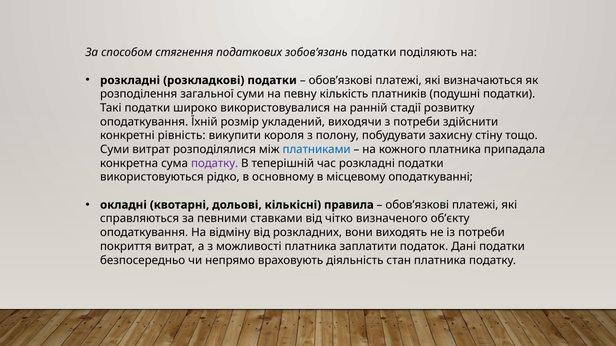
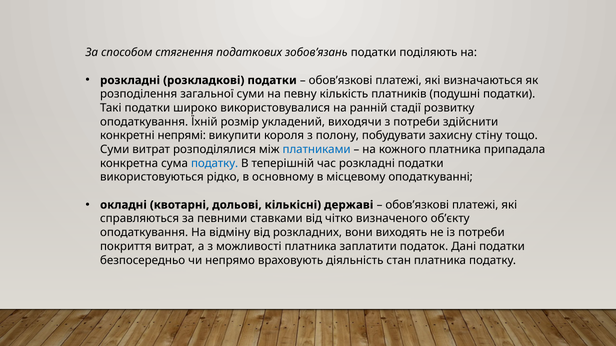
рівність: рівність -> непрямі (182, 136)
податку colour: purple -> blue (215, 164)
правила: правила -> державі (349, 205)
